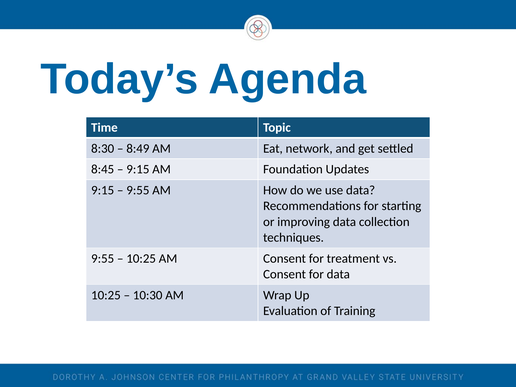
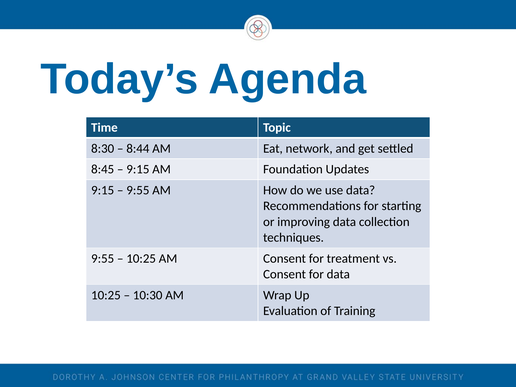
8:49: 8:49 -> 8:44 (138, 148)
